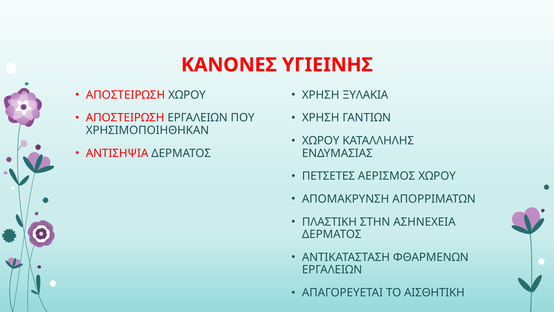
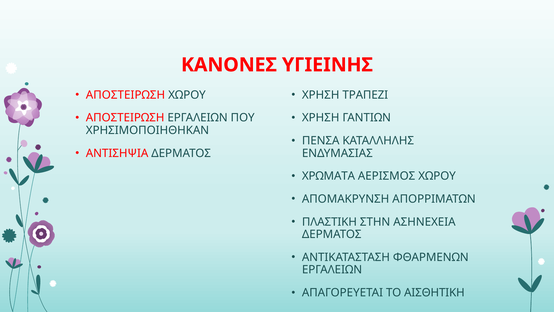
ΞΥΛΑΚΙΑ: ΞΥΛΑΚΙΑ -> ΤΡΑΠΕΖΙ (365, 95)
ΧΩΡΟΥ: ΧΩΡΟΥ -> ΠΕΝΣΑ (321, 141)
ΠΕΤΣΕΤΕΣ: ΠΕΤΣΕΤΕΣ -> ΧΡΩΜΑΤΑ (328, 176)
